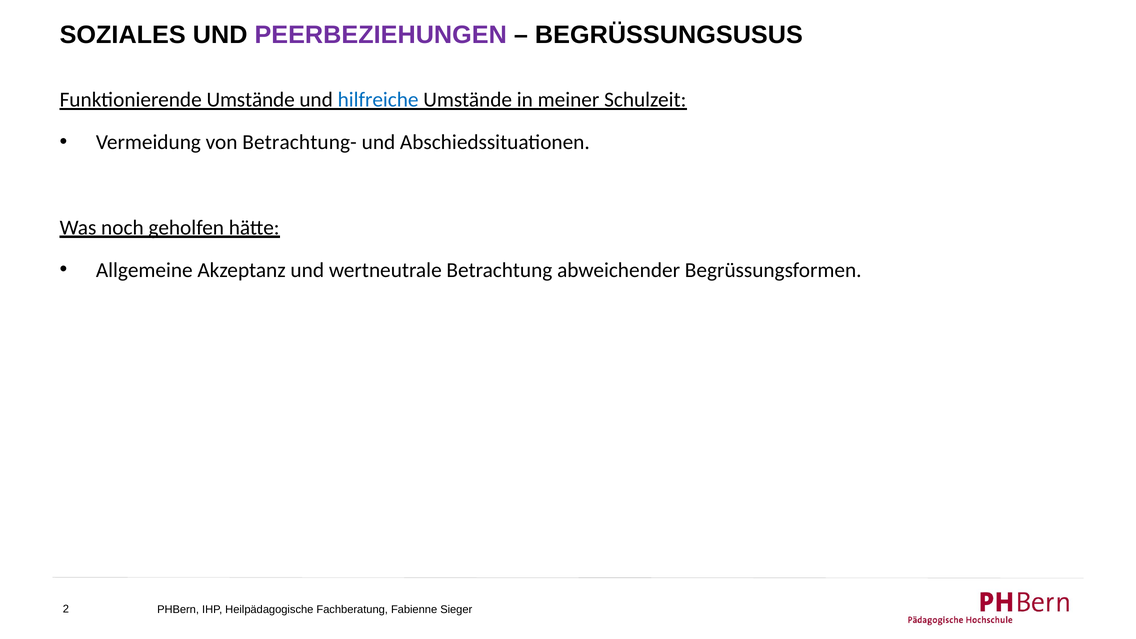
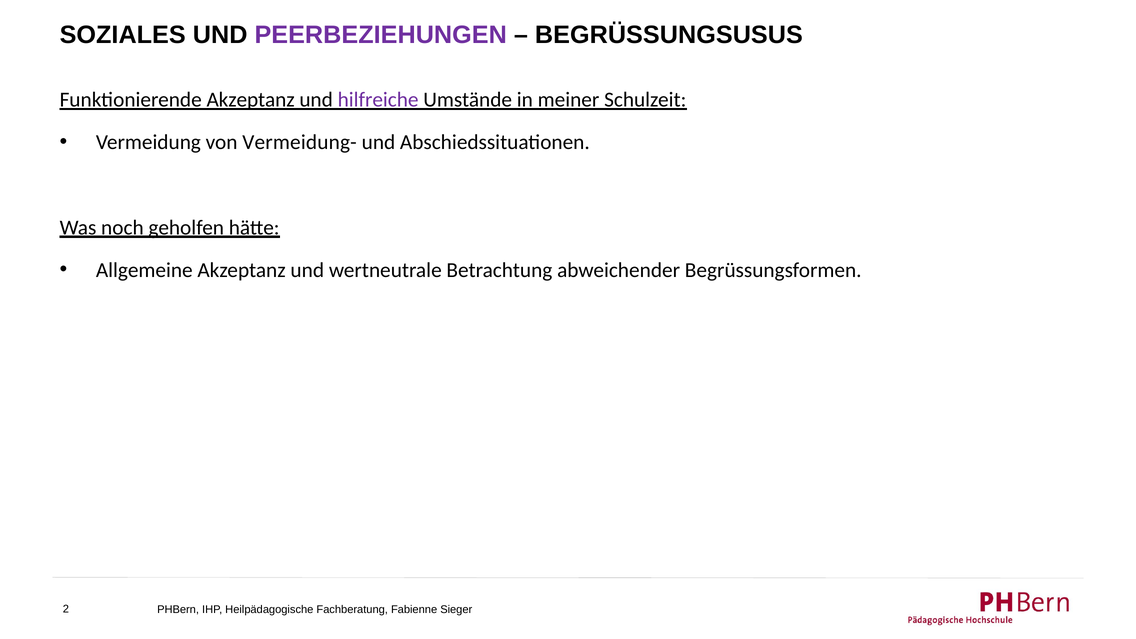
Funktionierende Umstände: Umstände -> Akzeptanz (251, 100)
hilfreiche colour: blue -> purple (378, 100)
Betrachtung-: Betrachtung- -> Vermeidung- (300, 142)
